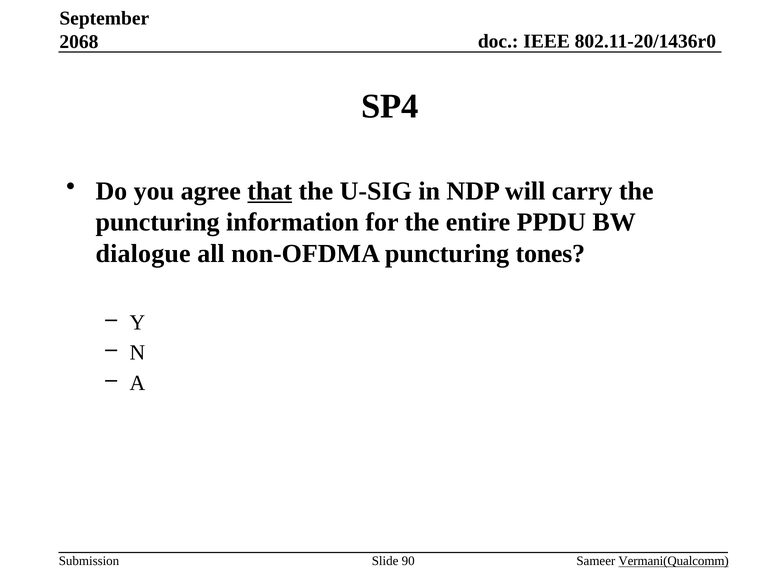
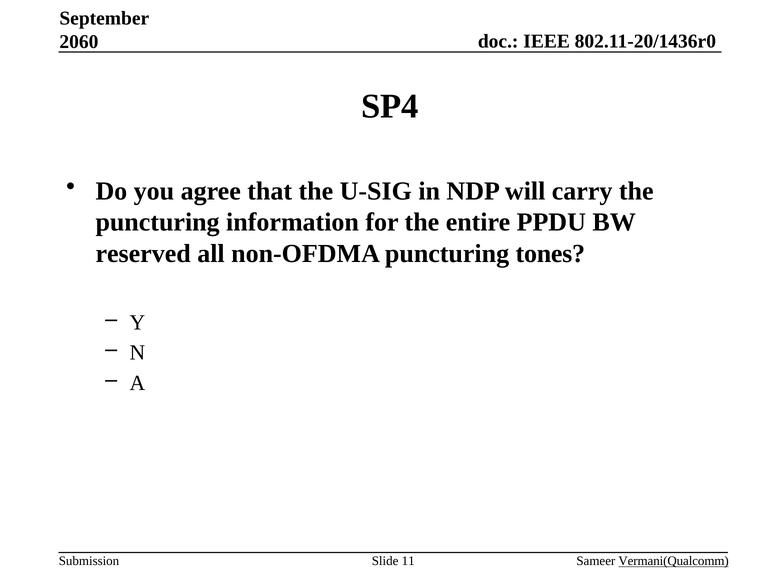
2068: 2068 -> 2060 (79, 42)
that underline: present -> none (270, 191)
dialogue: dialogue -> reserved (143, 253)
90: 90 -> 11 (408, 561)
